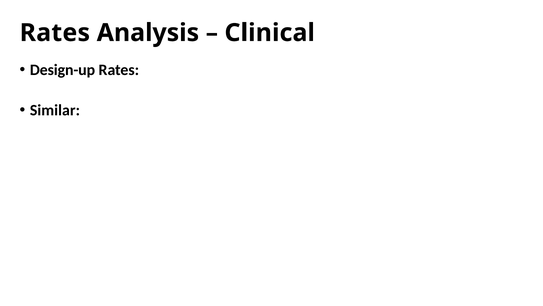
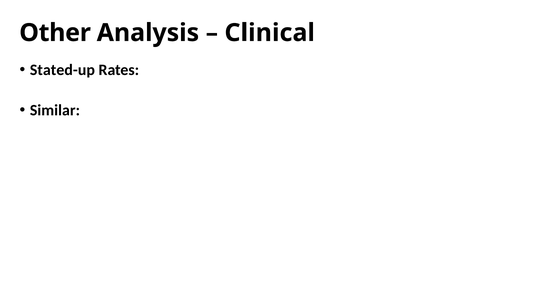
Rates: Rates -> Other (55, 33)
Design-up: Design-up -> Stated-up (62, 70)
